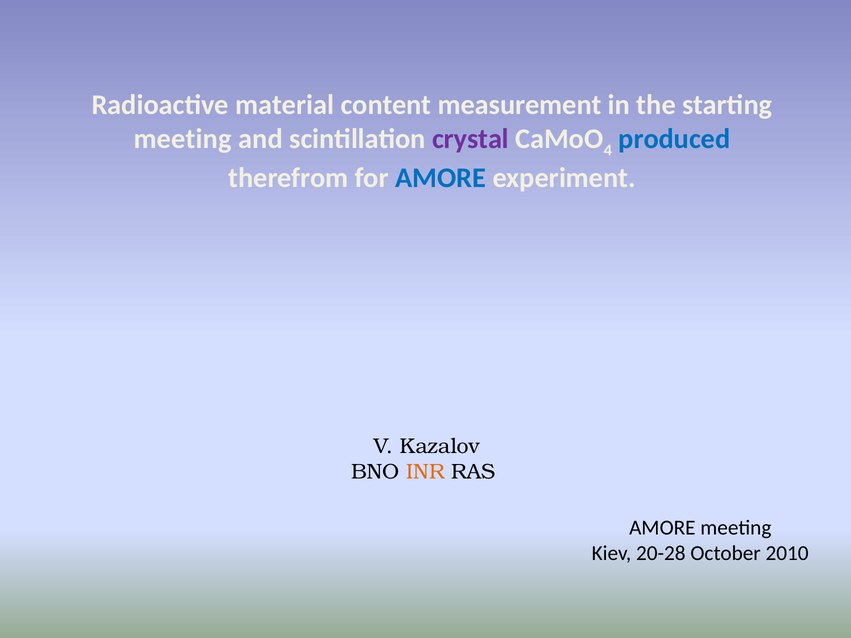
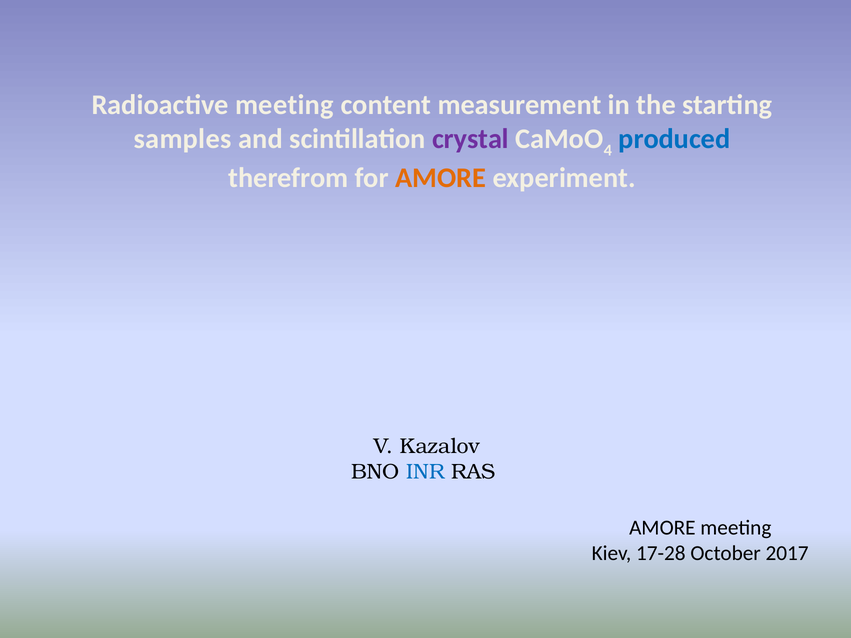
Radioactive material: material -> meeting (285, 105)
meeting: meeting -> samples (183, 139)
AMORE colour: blue -> orange (441, 178)
INR colour: orange -> blue (425, 472)
20-28: 20-28 -> 17-28 (661, 553)
2010: 2010 -> 2017 (787, 553)
